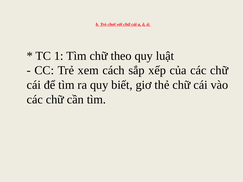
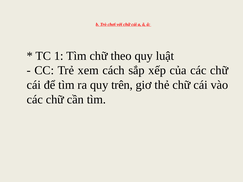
biết: biết -> trên (122, 85)
